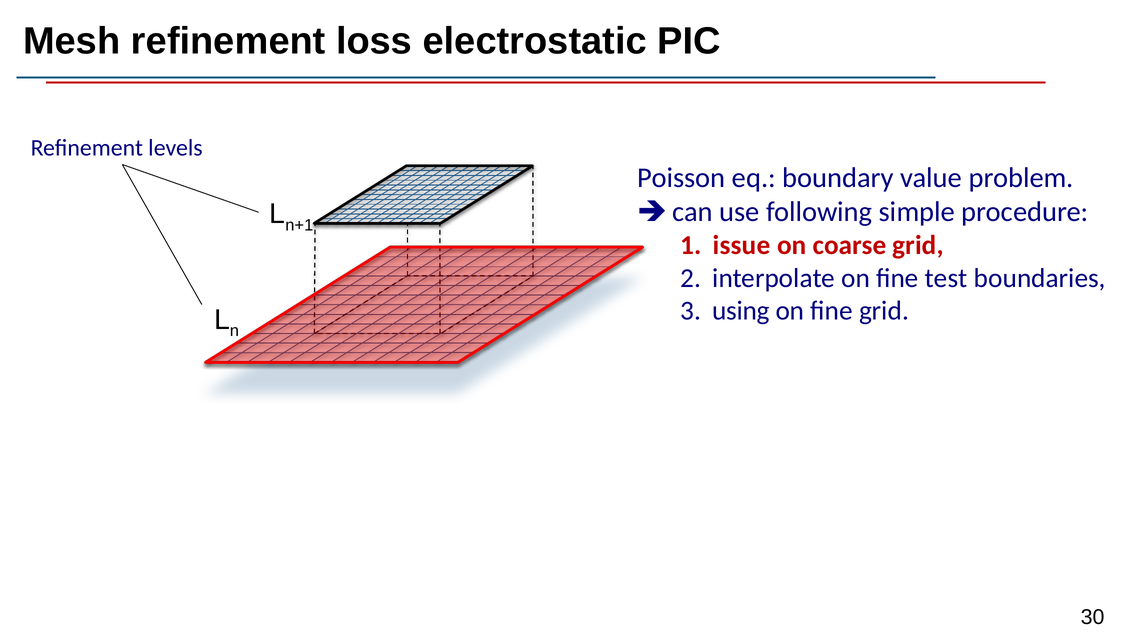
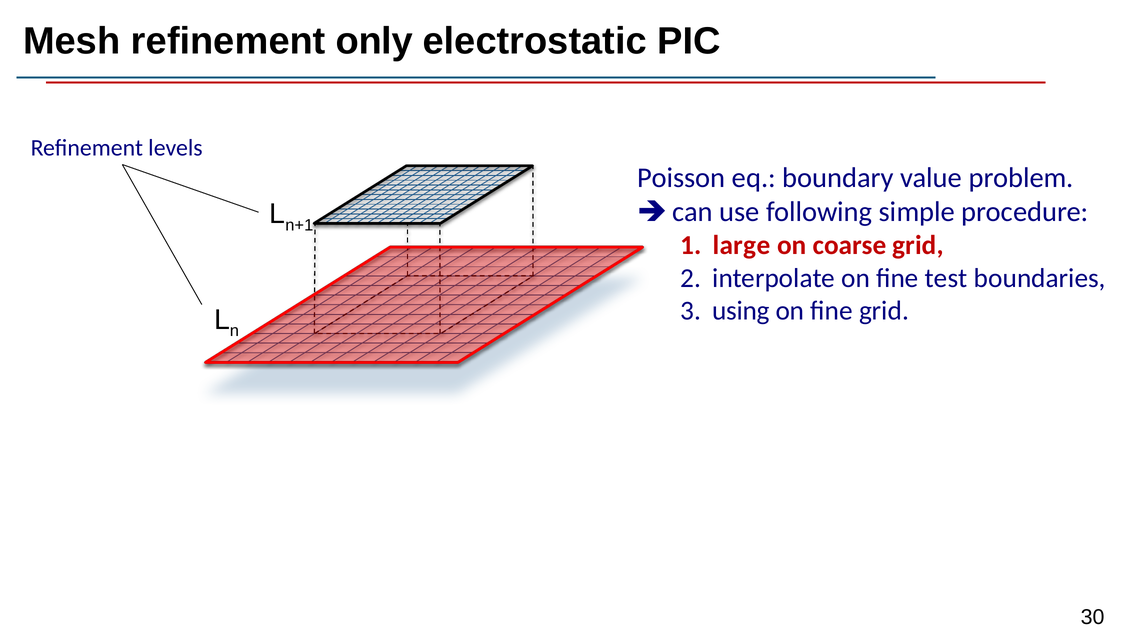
loss: loss -> only (374, 41)
issue: issue -> large (742, 245)
